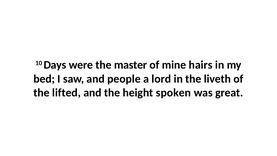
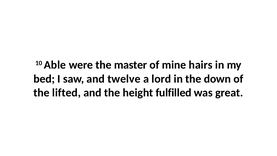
Days: Days -> Able (55, 65)
people: people -> twelve (124, 79)
liveth: liveth -> down (217, 79)
spoken: spoken -> fulfilled (174, 93)
